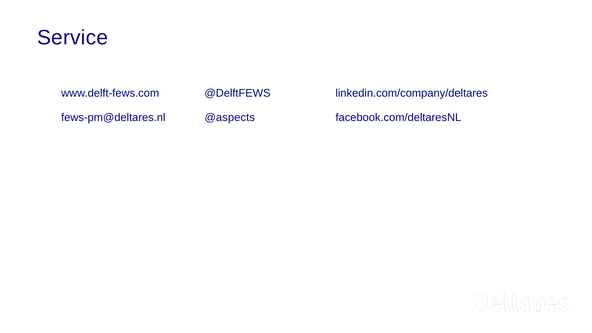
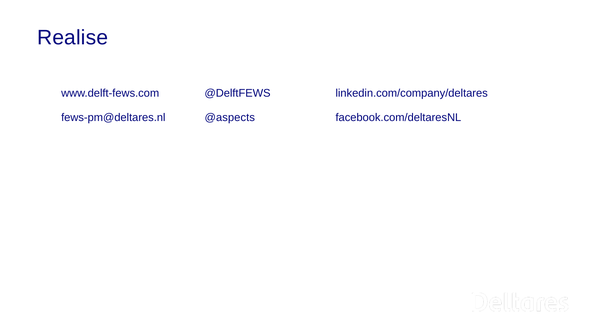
Service: Service -> Realise (73, 38)
